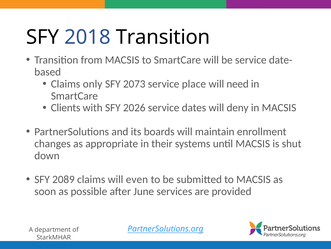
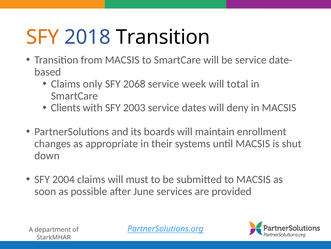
SFY colour: black -> orange (43, 37)
2073: 2073 -> 2068 (134, 84)
place: place -> week (194, 84)
need: need -> total (238, 84)
2026: 2026 -> 2003 (134, 107)
2089: 2089 -> 2004 (63, 179)
even: even -> must (137, 179)
